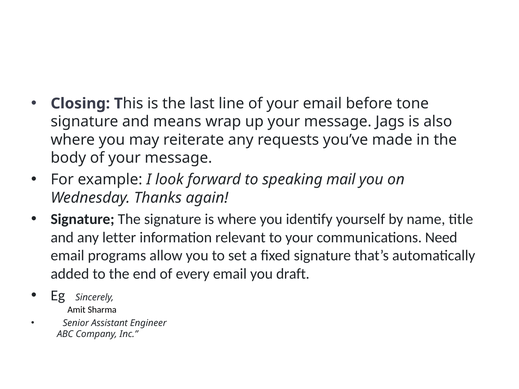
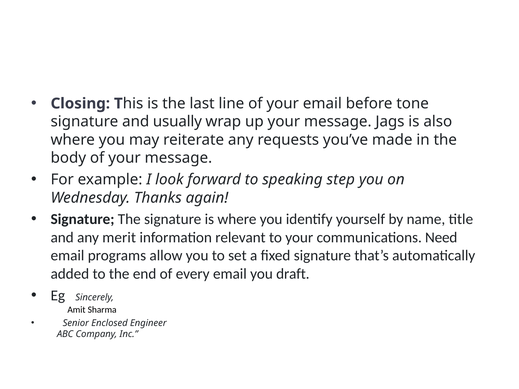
means: means -> usually (177, 122)
mail: mail -> step (341, 180)
letter: letter -> merit (119, 238)
Assistant: Assistant -> Enclosed (109, 323)
